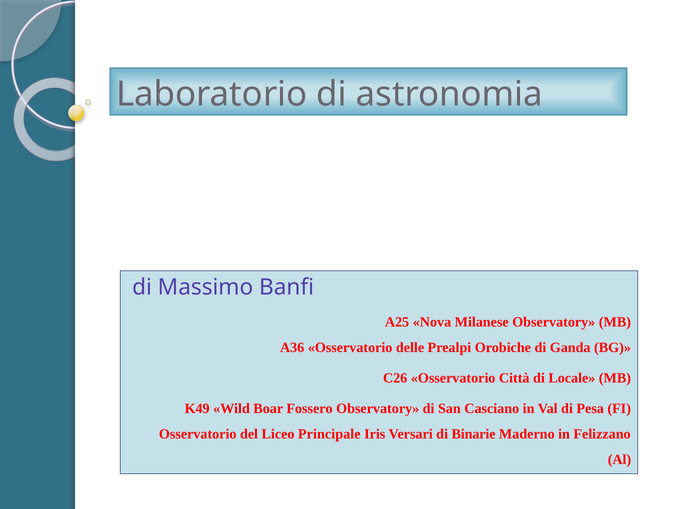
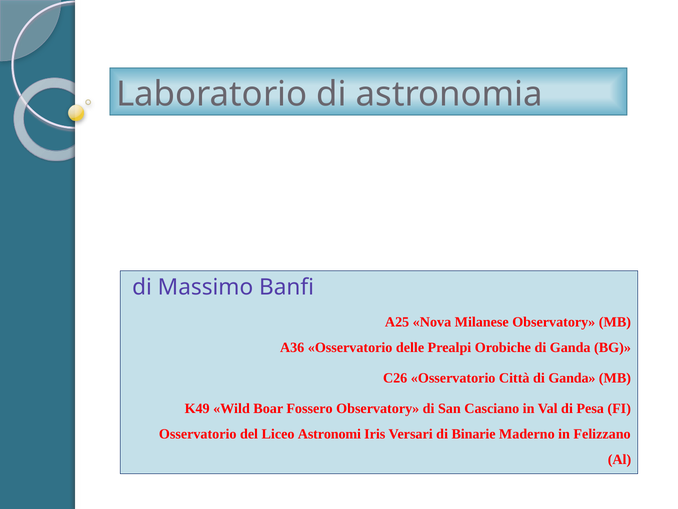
Città di Locale: Locale -> Ganda (572, 378)
Principale: Principale -> Astronomi (329, 434)
